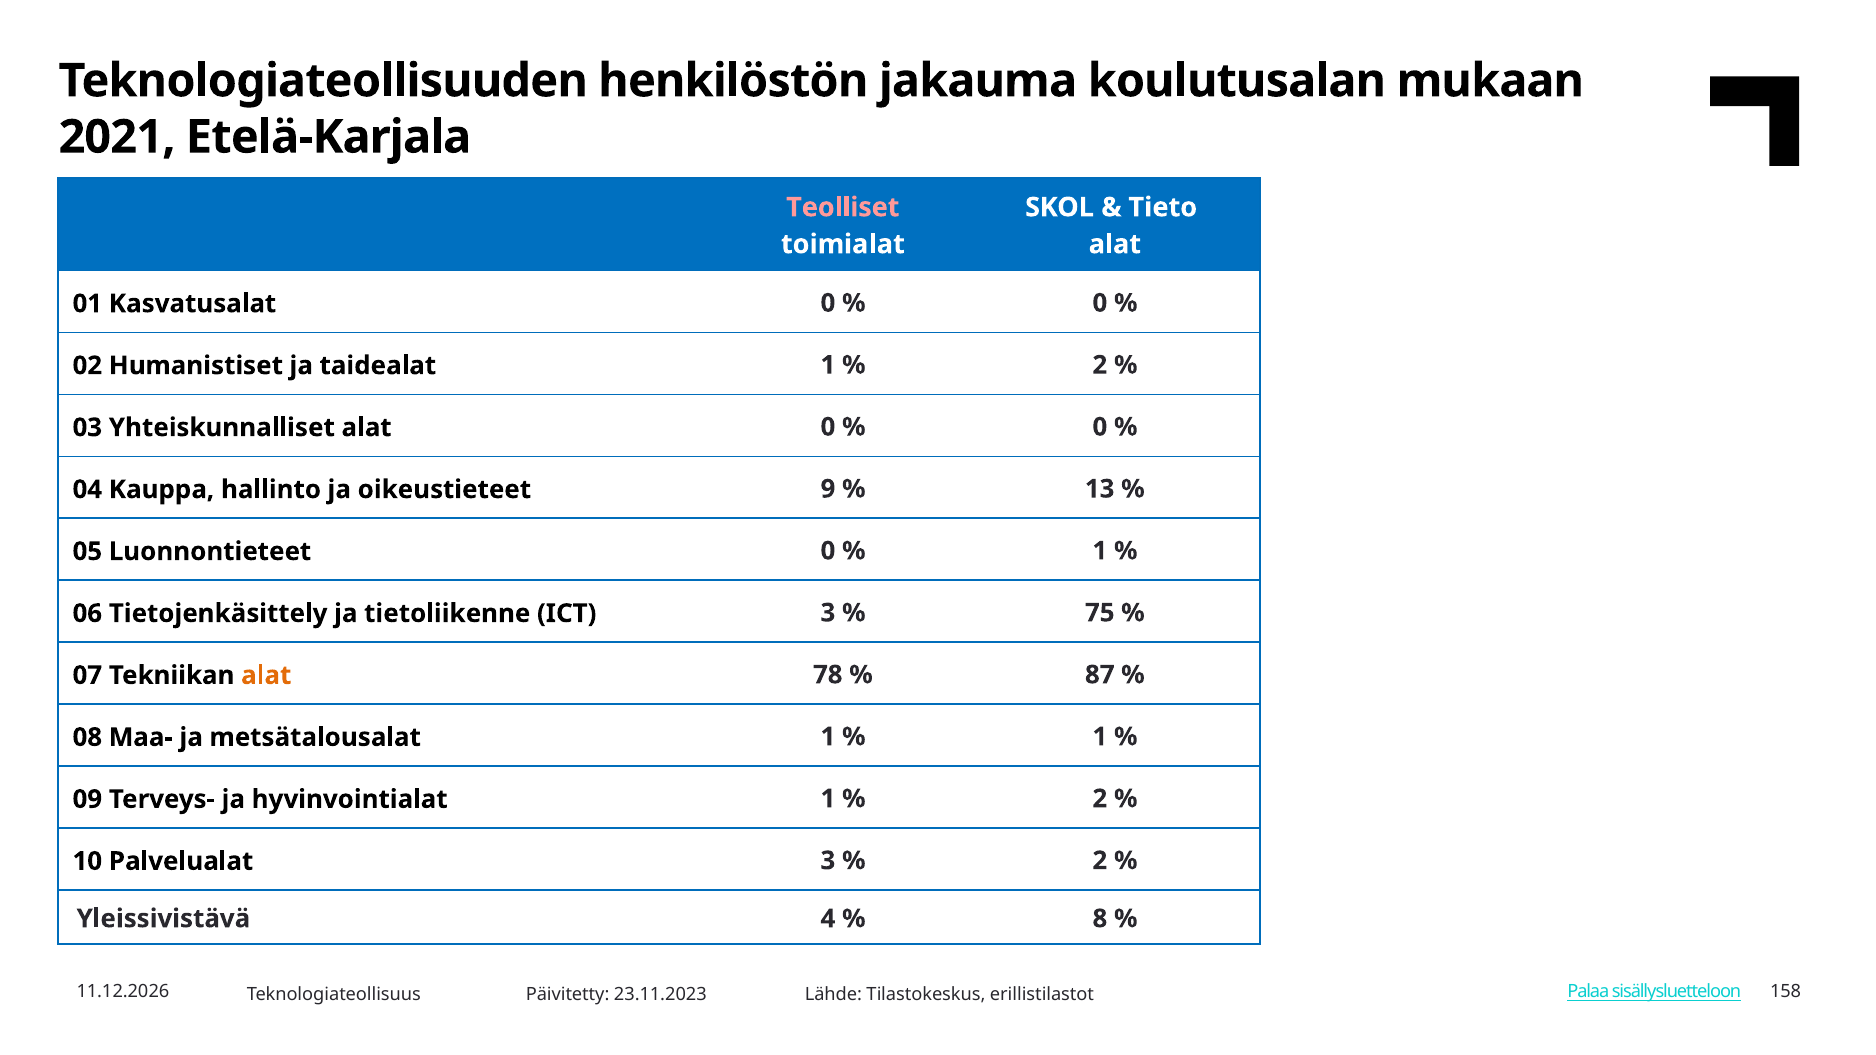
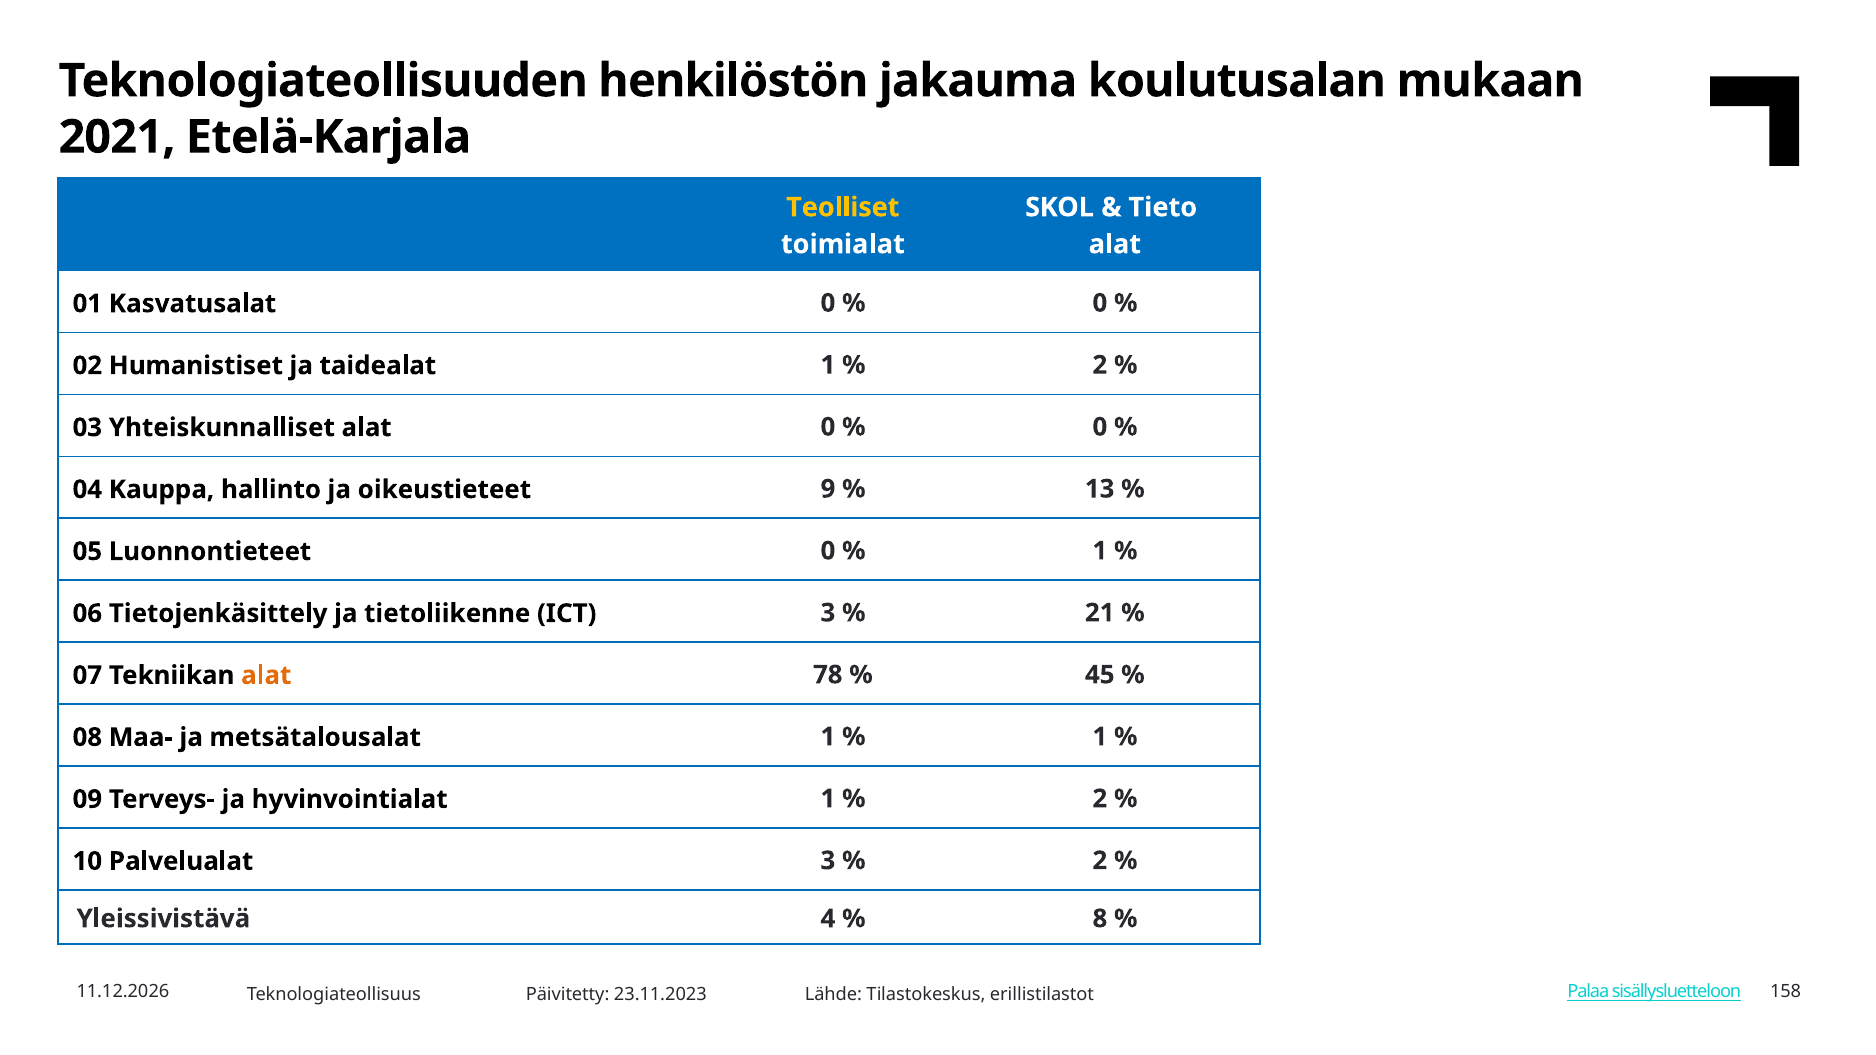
Teolliset colour: pink -> yellow (843, 207)
75: 75 -> 21 (1100, 613)
87: 87 -> 45 (1100, 675)
